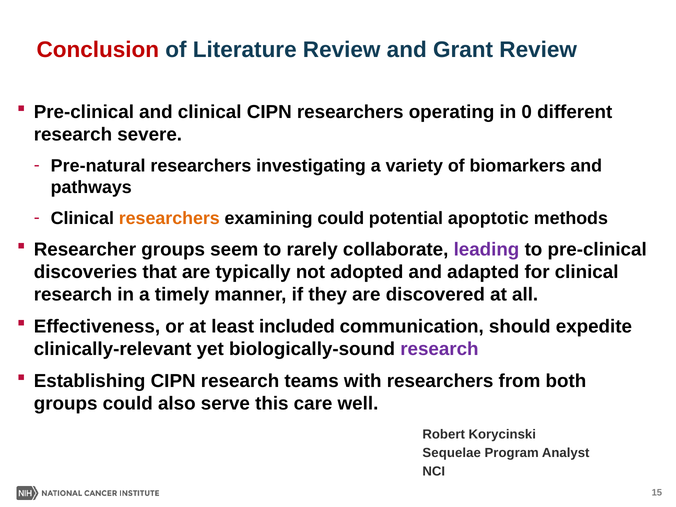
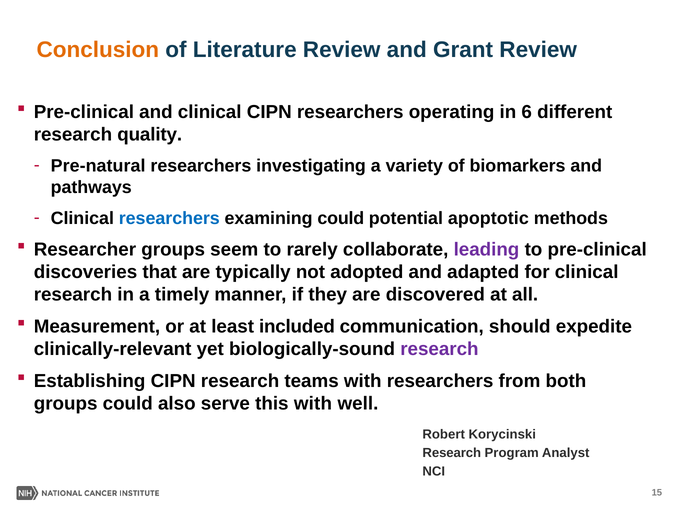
Conclusion colour: red -> orange (98, 50)
0: 0 -> 6 (527, 112)
severe: severe -> quality (150, 135)
researchers colour: orange -> blue (169, 218)
Effectiveness: Effectiveness -> Measurement (97, 327)
this care: care -> with (313, 404)
Sequelae: Sequelae -> Research (452, 453)
